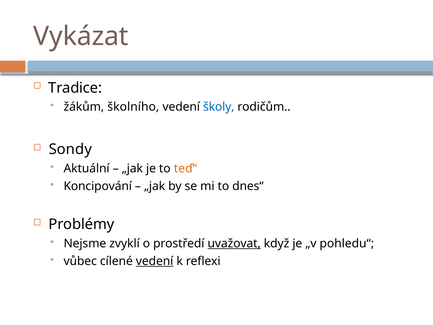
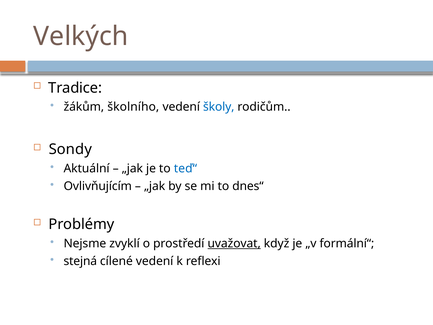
Vykázat: Vykázat -> Velkých (81, 36)
teď“ colour: orange -> blue (185, 168)
Koncipování: Koncipování -> Ovlivňujícím (98, 186)
pohledu“: pohledu“ -> formální“ (347, 243)
vůbec: vůbec -> stejná (80, 261)
vedení underline: present -> none (155, 261)
